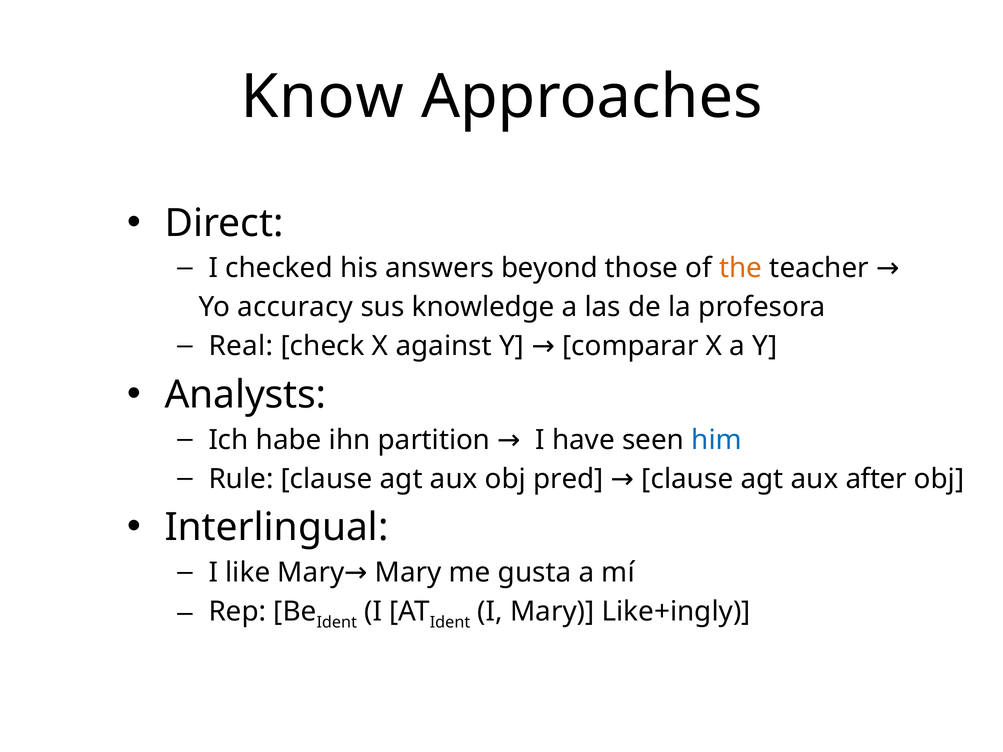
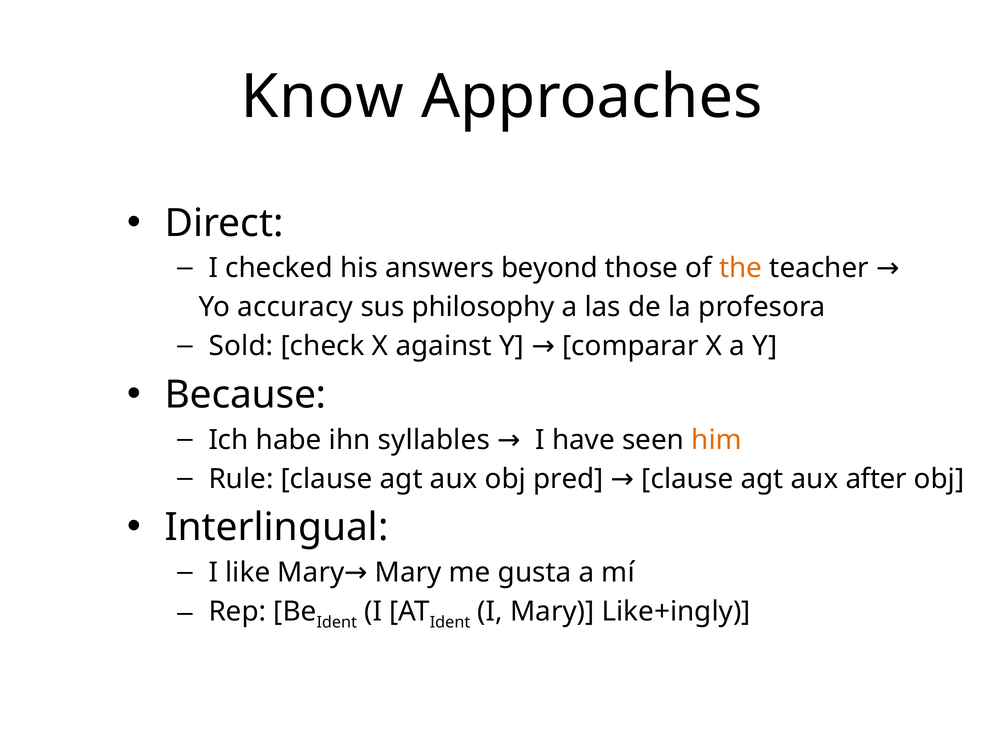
knowledge: knowledge -> philosophy (483, 307)
Real: Real -> Sold (241, 346)
Analysts: Analysts -> Because (245, 395)
partition: partition -> syllables (434, 440)
him colour: blue -> orange (717, 440)
